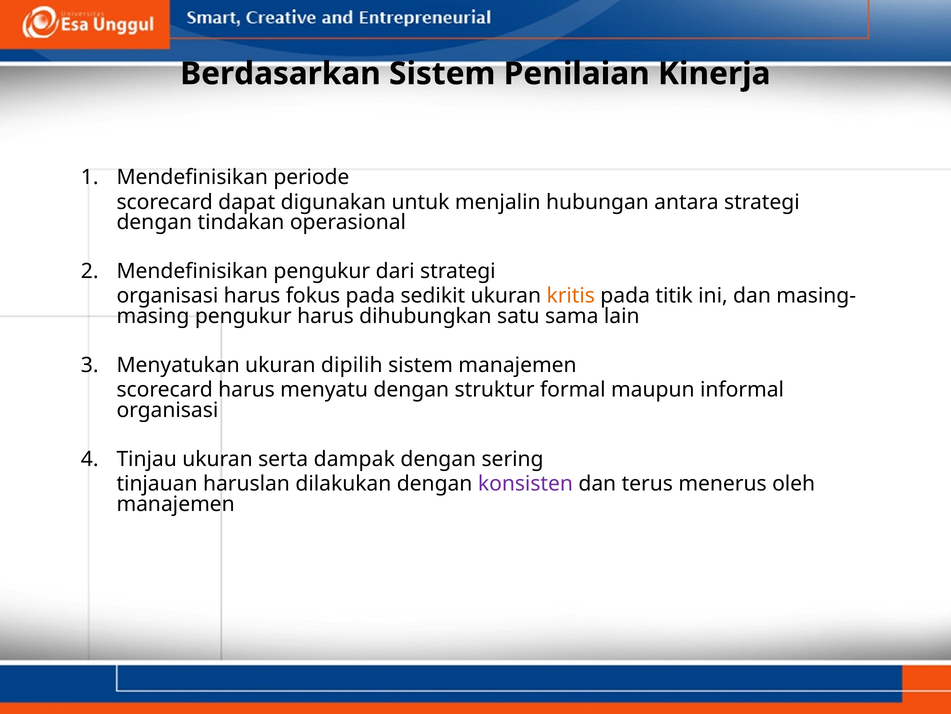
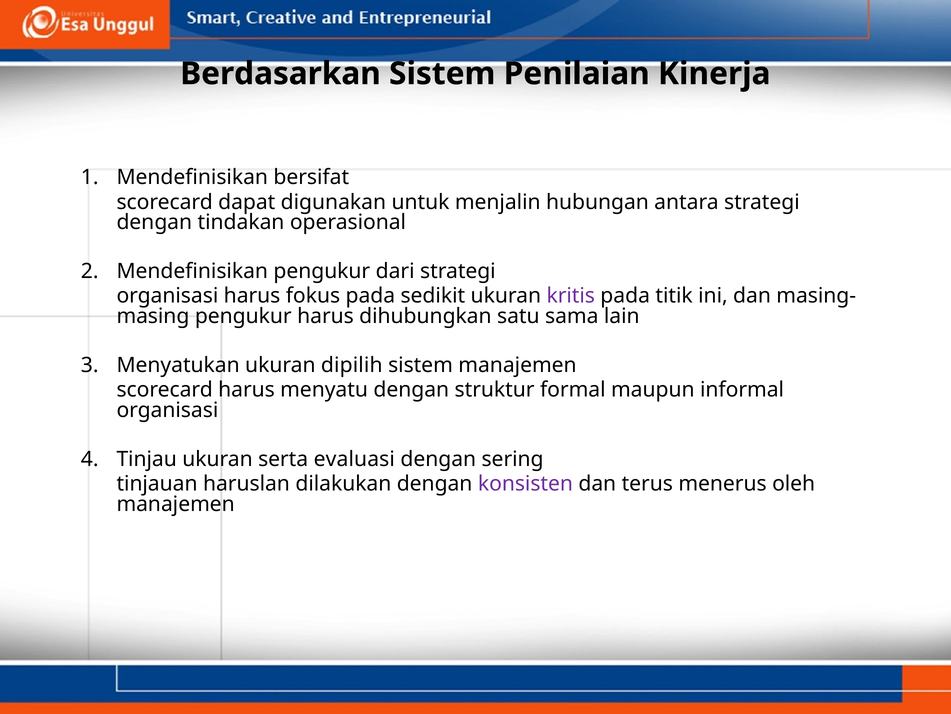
periode: periode -> bersifat (311, 177)
kritis colour: orange -> purple (571, 296)
dampak: dampak -> evaluasi (354, 459)
